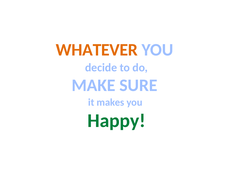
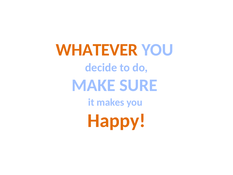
Happy colour: green -> orange (116, 120)
